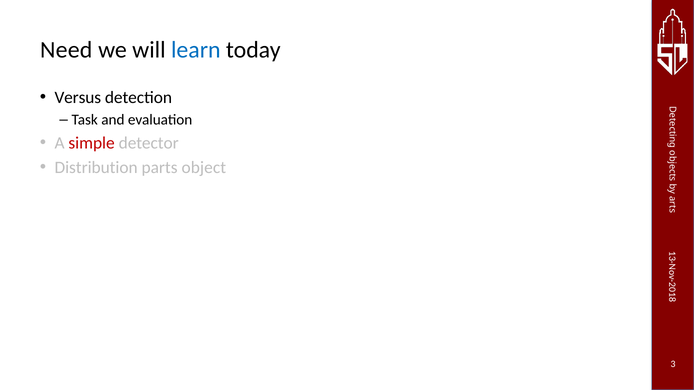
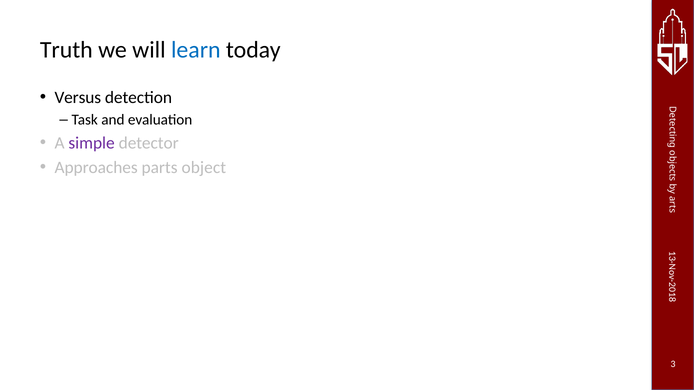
Need: Need -> Truth (66, 50)
simple colour: red -> purple (92, 143)
Distribution: Distribution -> Approaches (96, 167)
